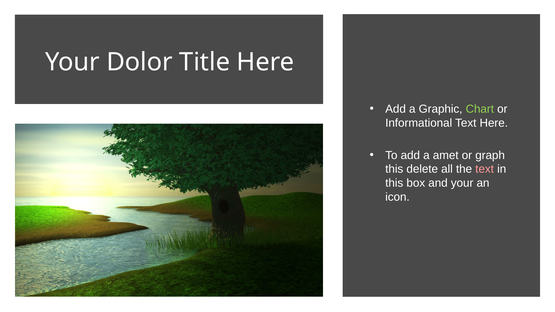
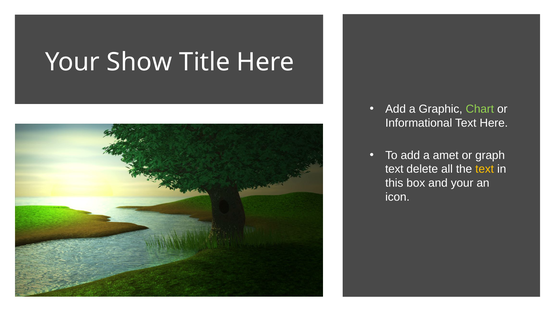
Dolor: Dolor -> Show (139, 62)
this: this -> text (394, 169)
text colour: pink -> yellow (485, 169)
